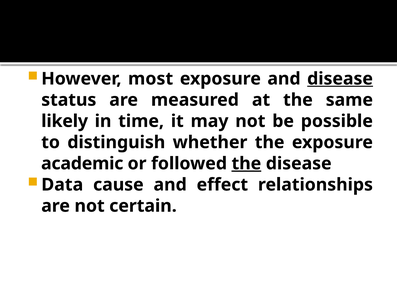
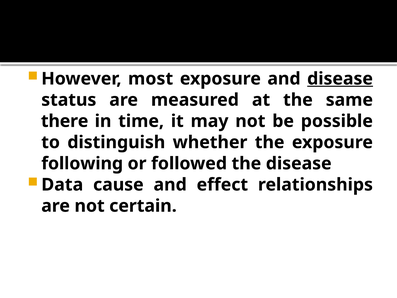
likely: likely -> there (65, 121)
academic: academic -> following (82, 163)
the underline: present -> none (246, 163)
